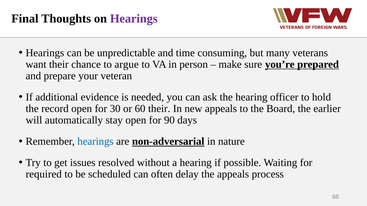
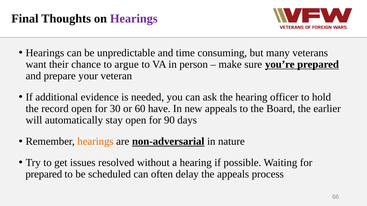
60 their: their -> have (159, 109)
hearings colour: blue -> orange (96, 142)
required: required -> prepared (44, 175)
